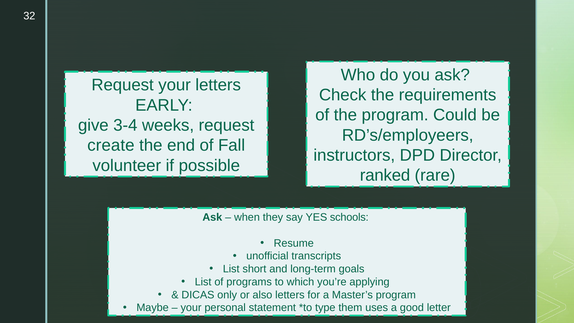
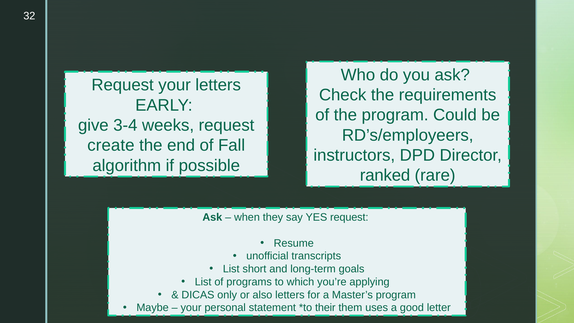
volunteer: volunteer -> algorithm (127, 165)
YES schools: schools -> request (349, 217)
type: type -> their (325, 308)
